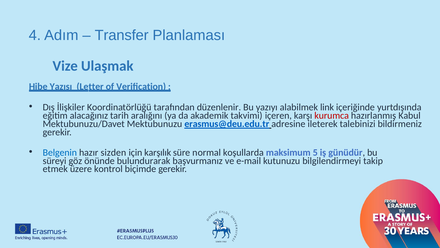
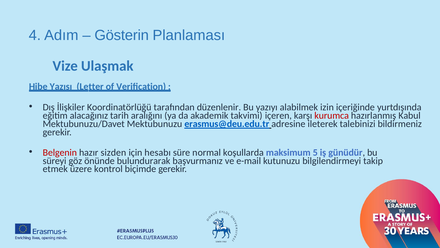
Transfer: Transfer -> Gösterin (122, 35)
link: link -> izin (327, 107)
Belgenin colour: blue -> red (60, 152)
karşılık: karşılık -> hesabı (158, 152)
